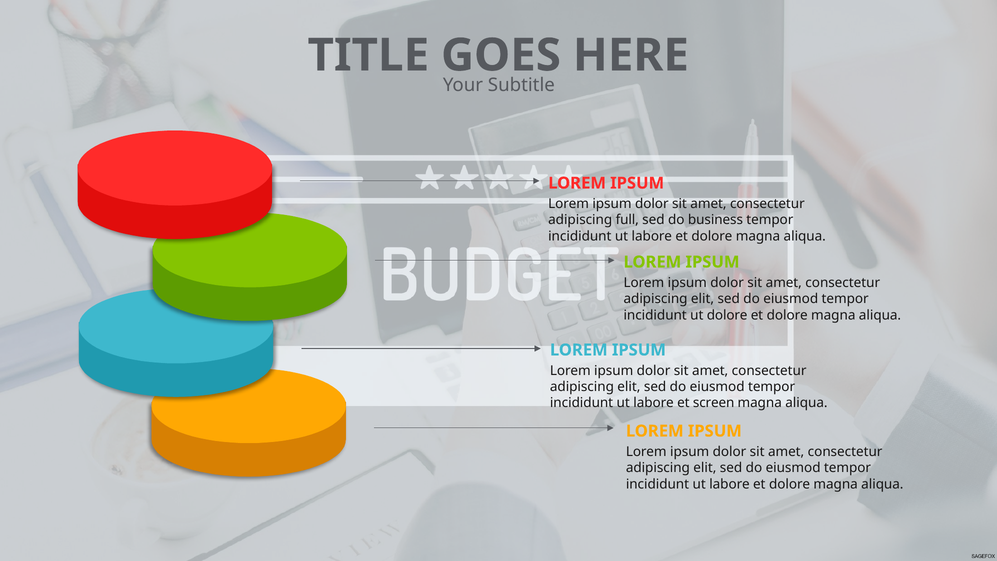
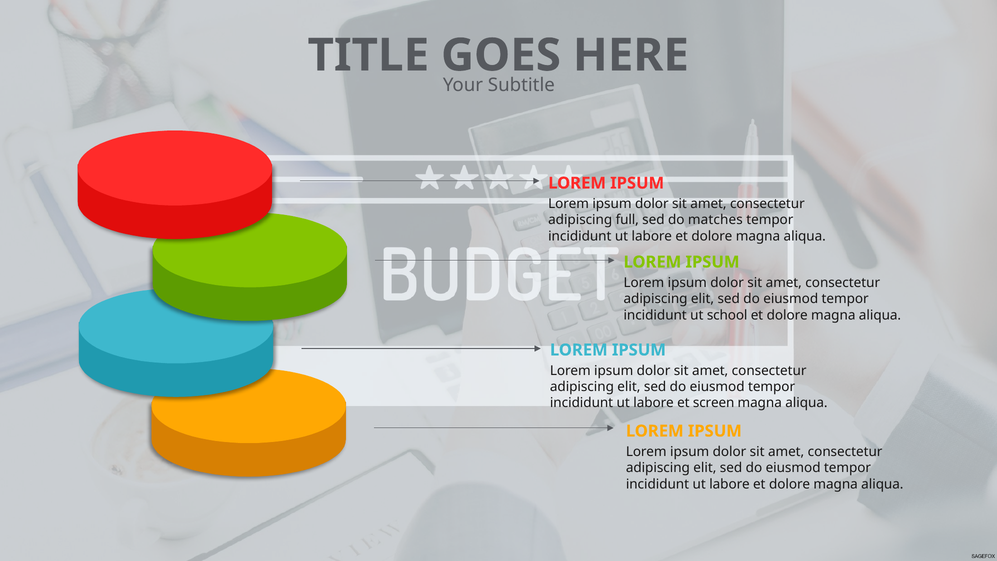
business: business -> matches (715, 220)
ut dolore: dolore -> school (727, 315)
